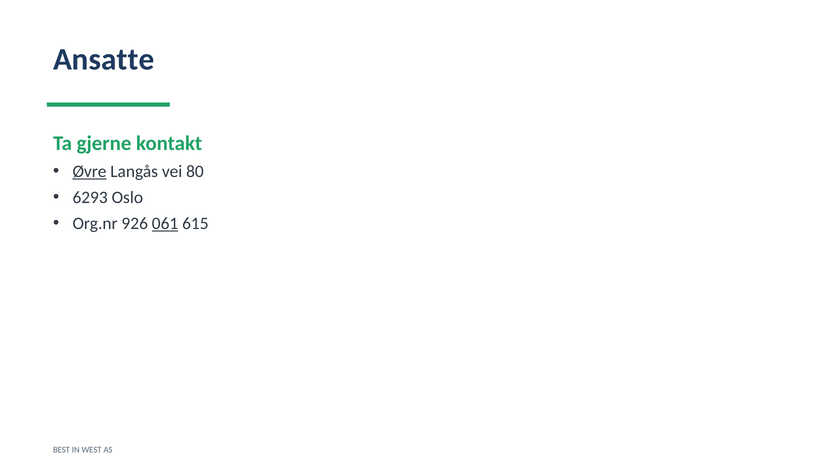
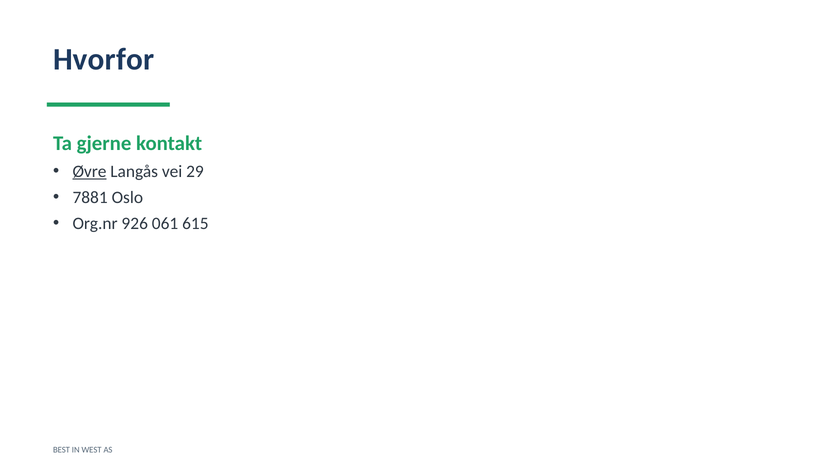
Ansatte: Ansatte -> Hvorfor (104, 59)
80: 80 -> 29 (195, 171)
6293: 6293 -> 7881 (90, 197)
061 underline: present -> none (165, 223)
